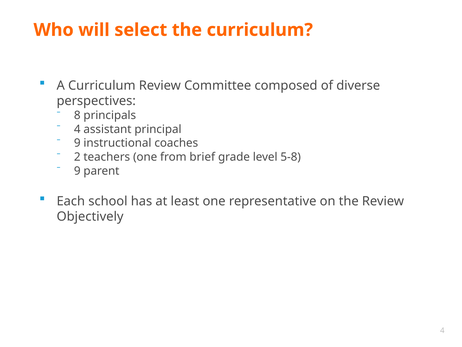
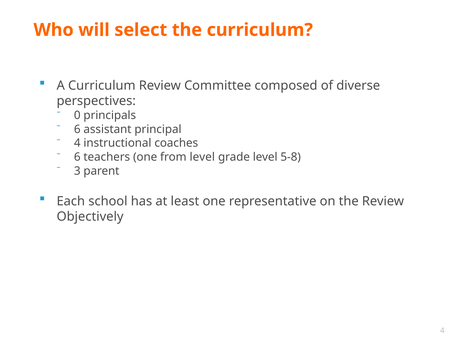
8: 8 -> 0 (77, 115)
4: 4 -> 6 (77, 129)
9: 9 -> 4 (77, 143)
2: 2 -> 6 (77, 157)
from brief: brief -> level (202, 157)
9: 9 -> 3 (77, 171)
